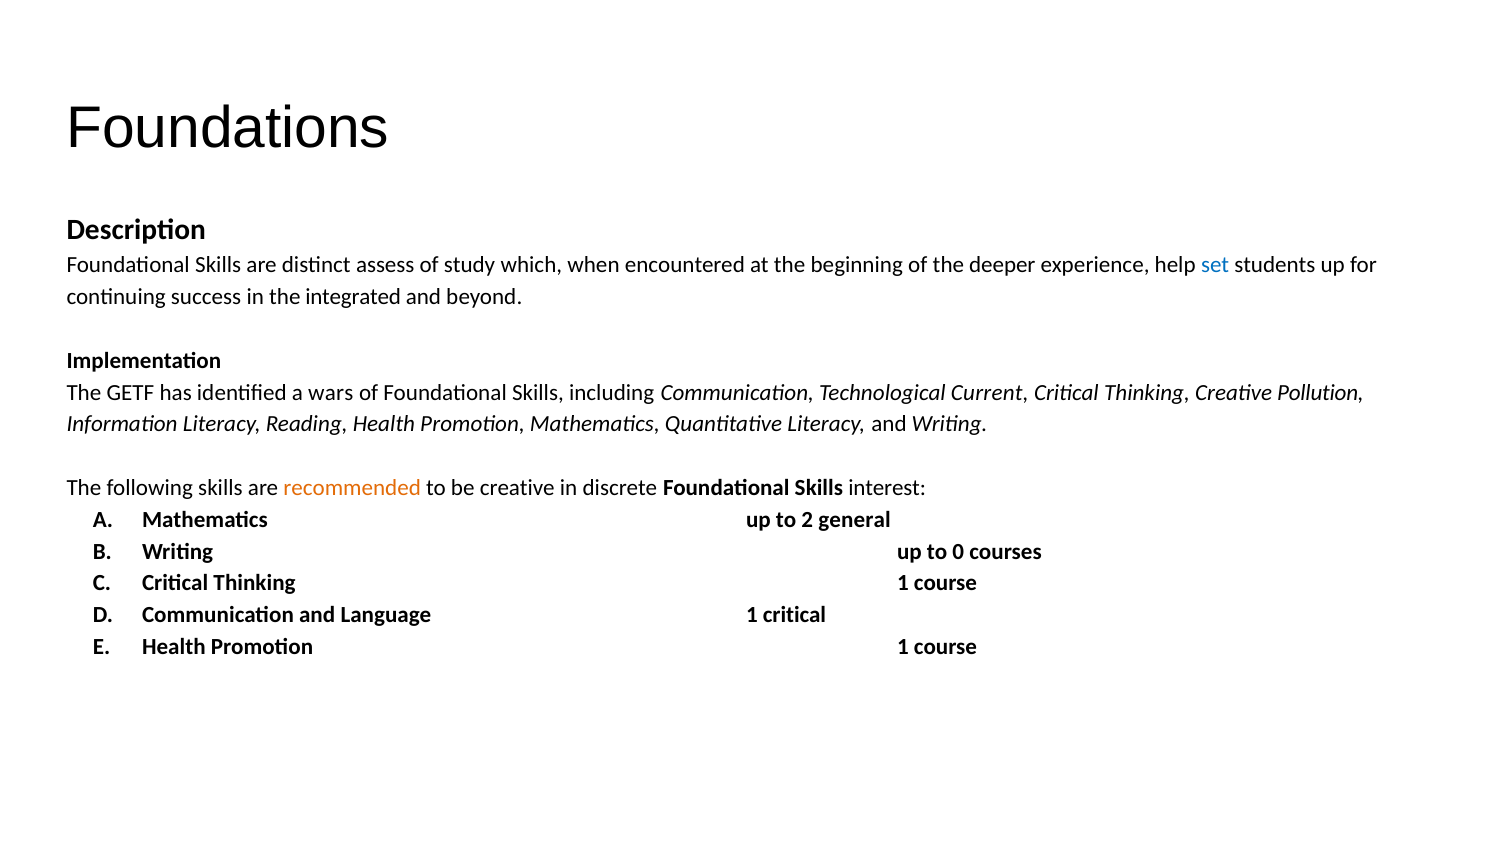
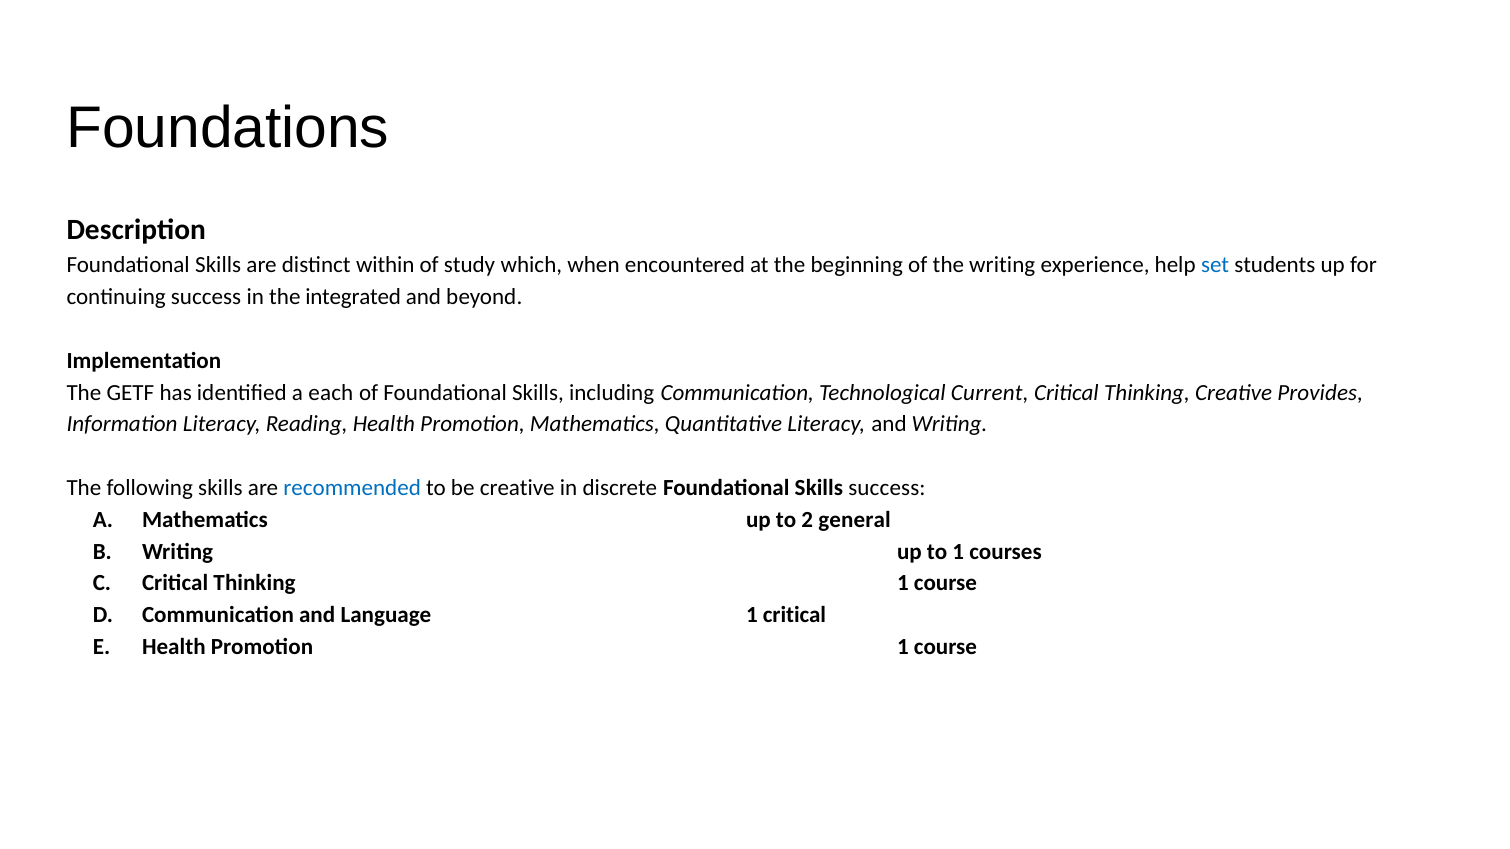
assess: assess -> within (385, 265)
the deeper: deeper -> writing (1002, 265)
wars: wars -> each (331, 393)
Pollution: Pollution -> Provides (1320, 393)
recommended colour: orange -> blue (352, 488)
Skills interest: interest -> success (887, 488)
to 0: 0 -> 1 (958, 552)
